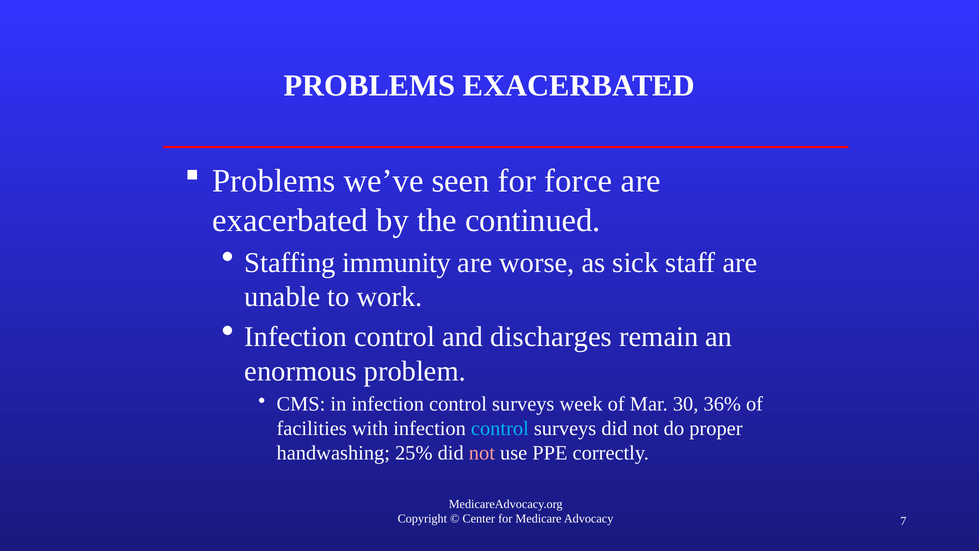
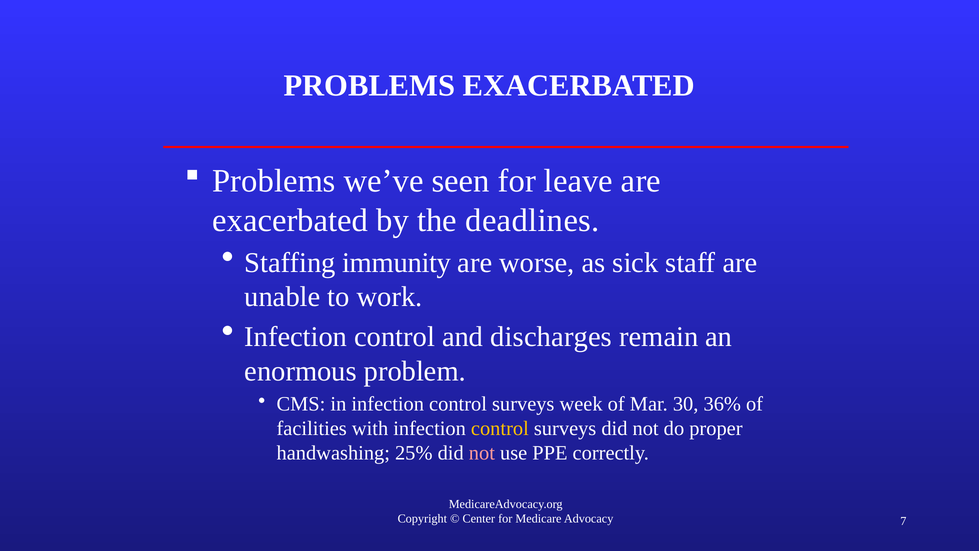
force: force -> leave (578, 181)
continued: continued -> deadlines (533, 220)
control colour: light blue -> yellow (500, 428)
